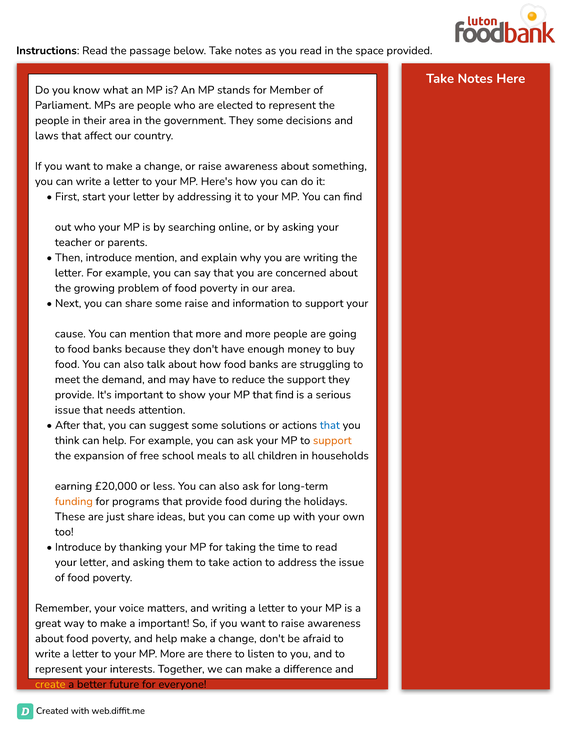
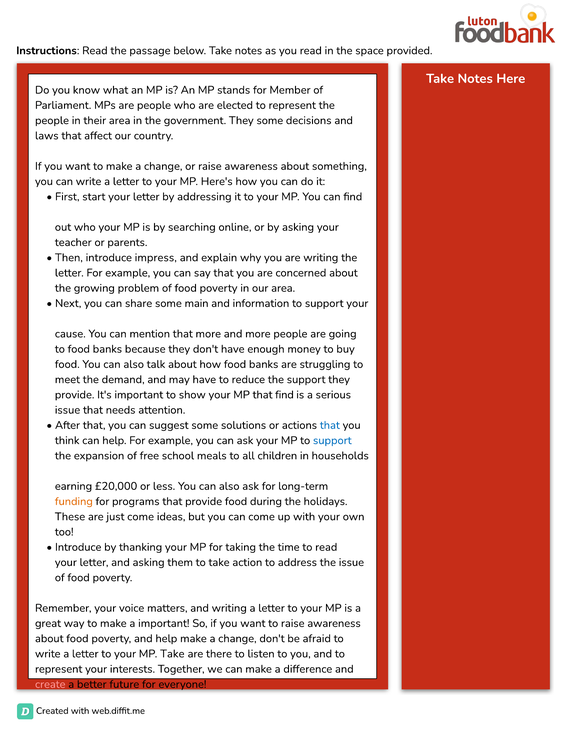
introduce mention: mention -> impress (156, 258)
some raise: raise -> main (197, 304)
support colour: orange -> blue (332, 441)
just share: share -> come (141, 517)
MP More: More -> Take (172, 655)
create colour: yellow -> pink (50, 685)
